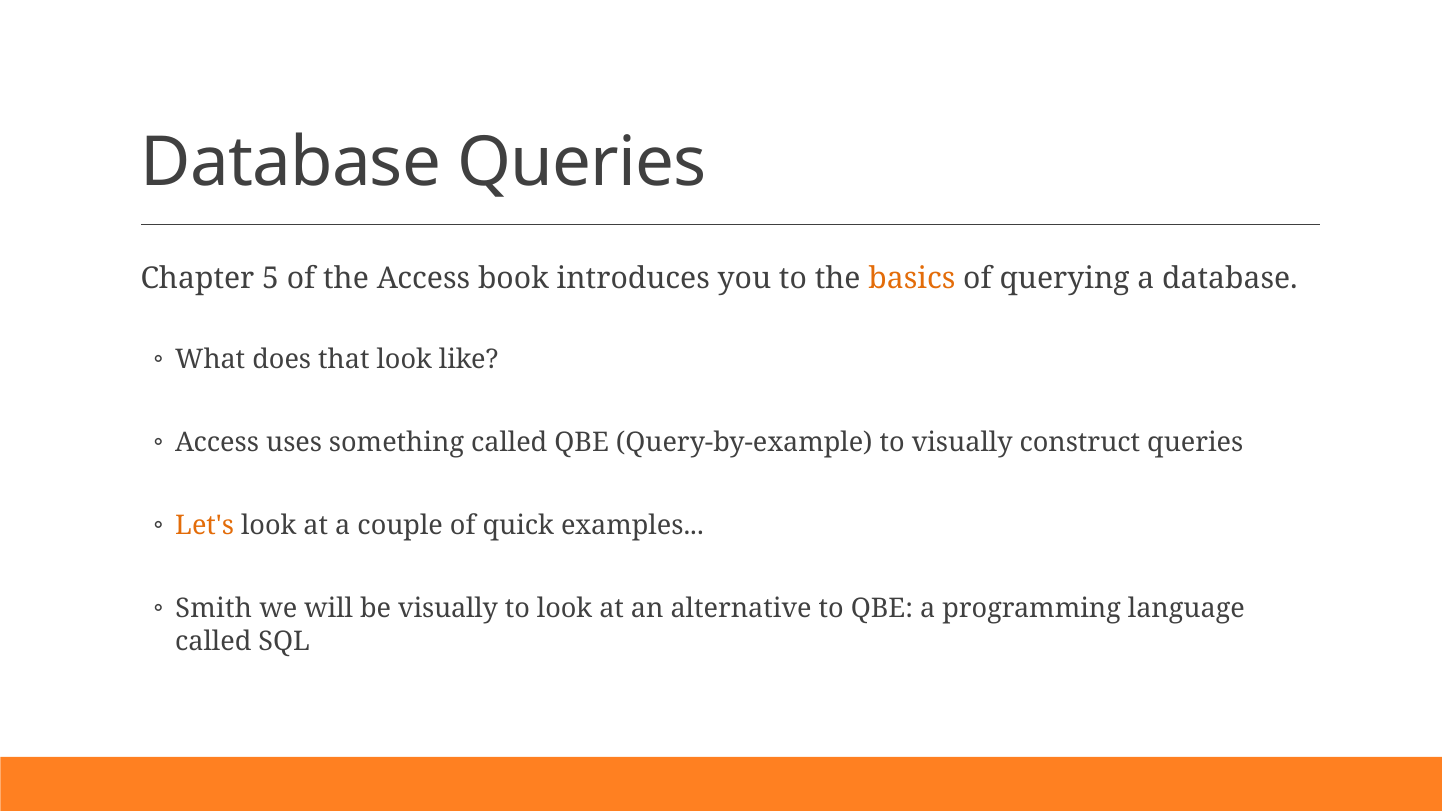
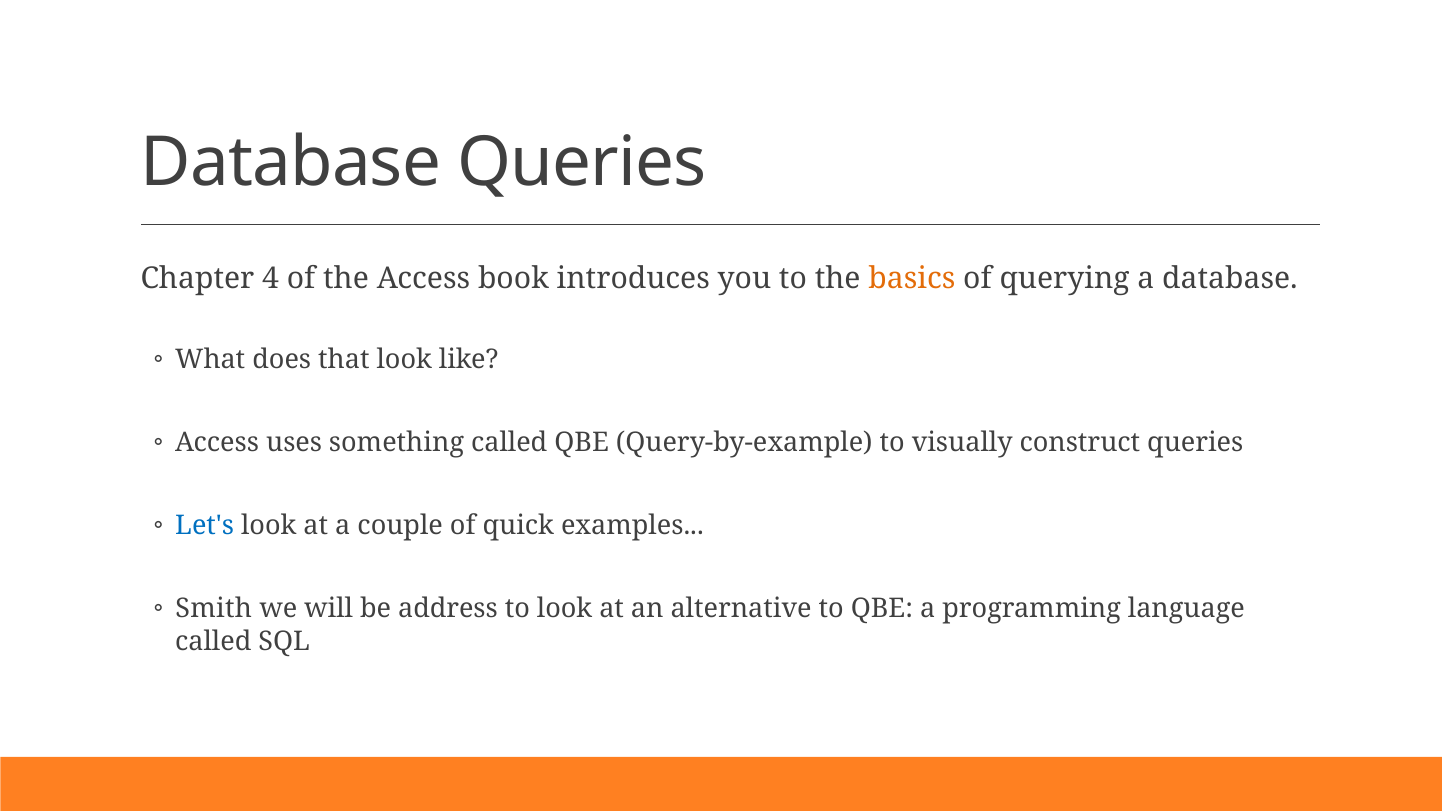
5: 5 -> 4 (271, 278)
Let's colour: orange -> blue (205, 526)
be visually: visually -> address (448, 609)
